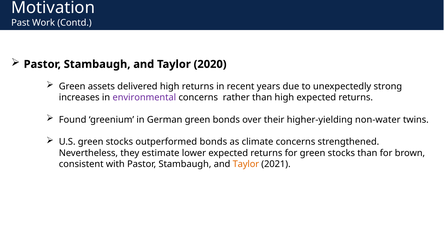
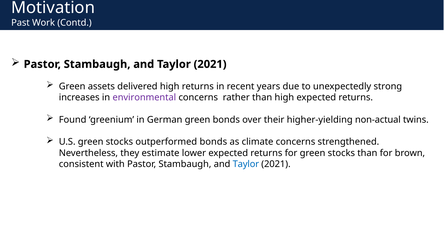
2020: 2020 -> 2021 (210, 64)
non-water: non-water -> non-actual (378, 120)
Taylor colour: orange -> blue (246, 164)
